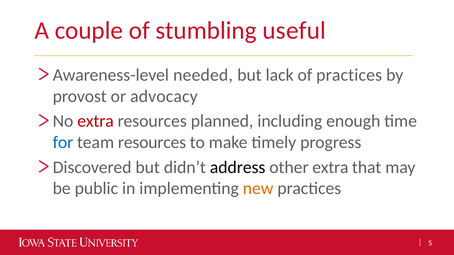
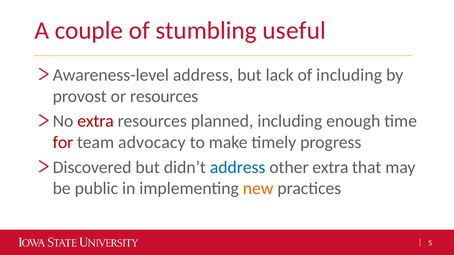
Awareness-level needed: needed -> address (203, 75)
of practices: practices -> including (349, 75)
or advocacy: advocacy -> resources (164, 96)
for colour: blue -> red (63, 143)
team resources: resources -> advocacy (152, 143)
address colour: black -> blue (238, 168)
